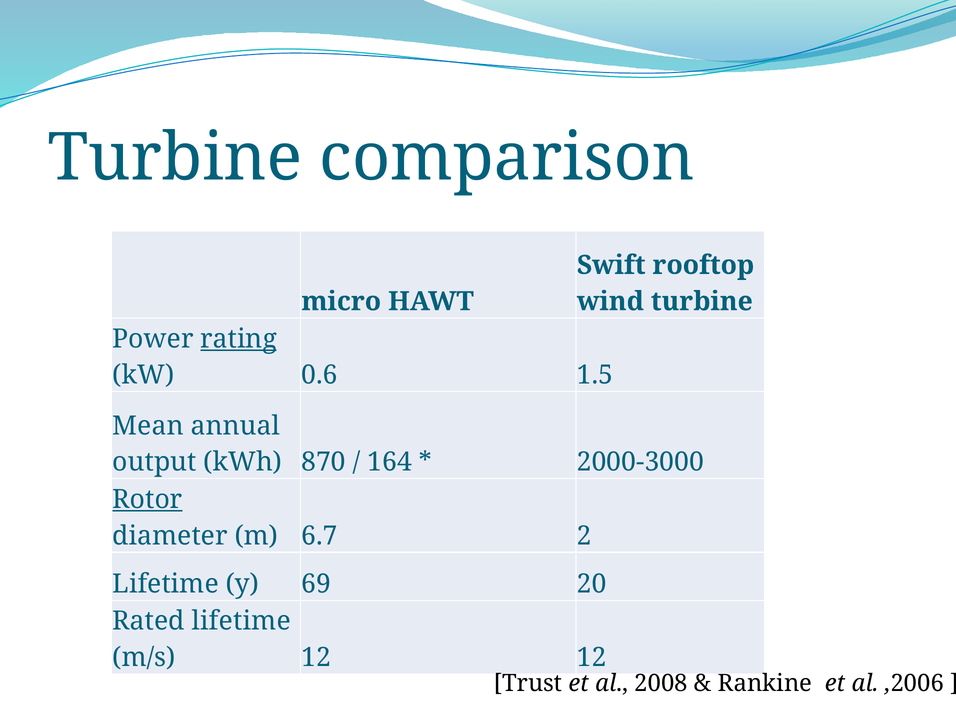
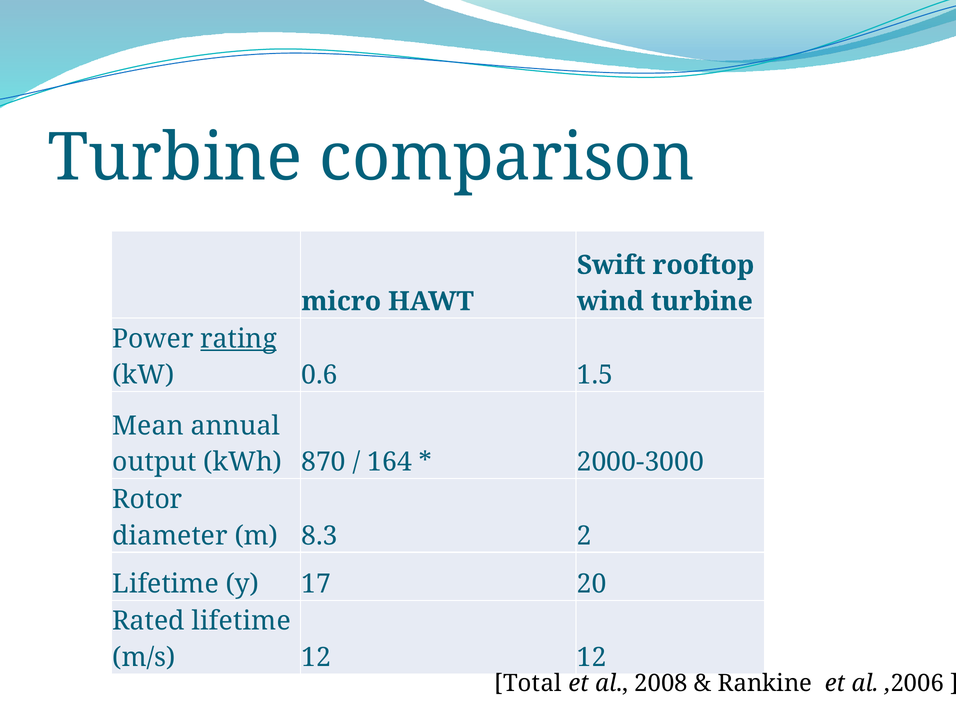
Rotor underline: present -> none (147, 499)
6.7: 6.7 -> 8.3 (320, 536)
69: 69 -> 17 (316, 584)
Trust: Trust -> Total (528, 683)
